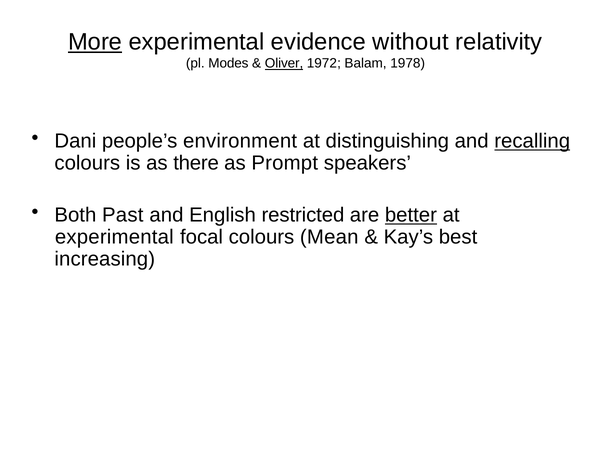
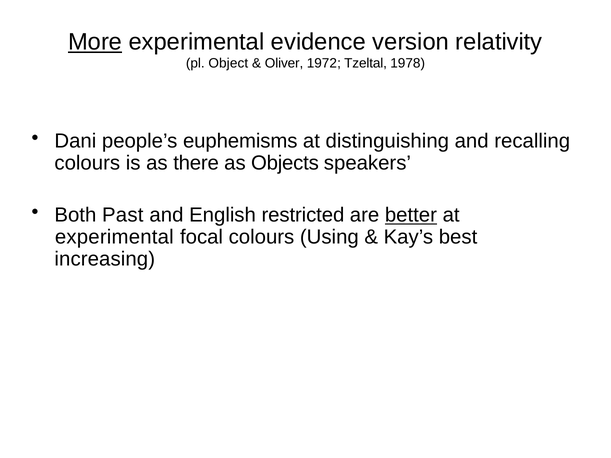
without: without -> version (411, 42)
Modes: Modes -> Object (228, 64)
Oliver underline: present -> none (284, 64)
Balam: Balam -> Tzeltal (366, 64)
environment: environment -> euphemisms (240, 141)
recalling underline: present -> none (532, 141)
Prompt: Prompt -> Objects (285, 163)
Mean: Mean -> Using (329, 237)
